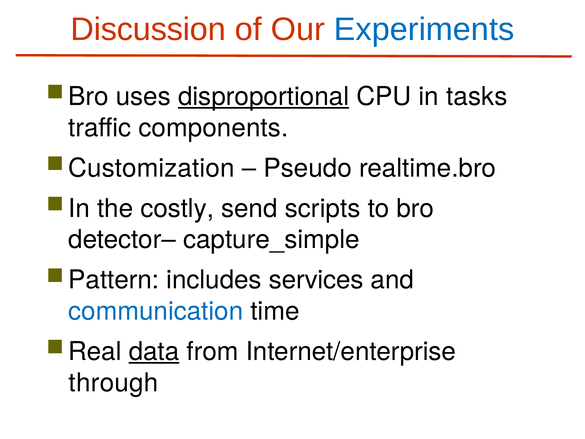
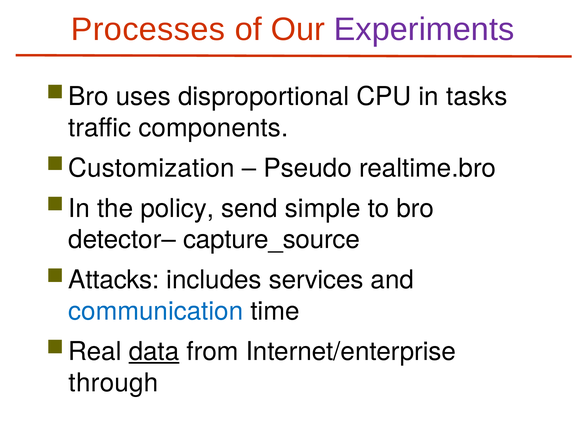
Discussion: Discussion -> Processes (148, 30)
Experiments colour: blue -> purple (424, 30)
disproportional underline: present -> none (264, 97)
costly: costly -> policy (177, 208)
scripts: scripts -> simple (323, 208)
capture_simple: capture_simple -> capture_source (271, 240)
Pattern: Pattern -> Attacks (114, 280)
